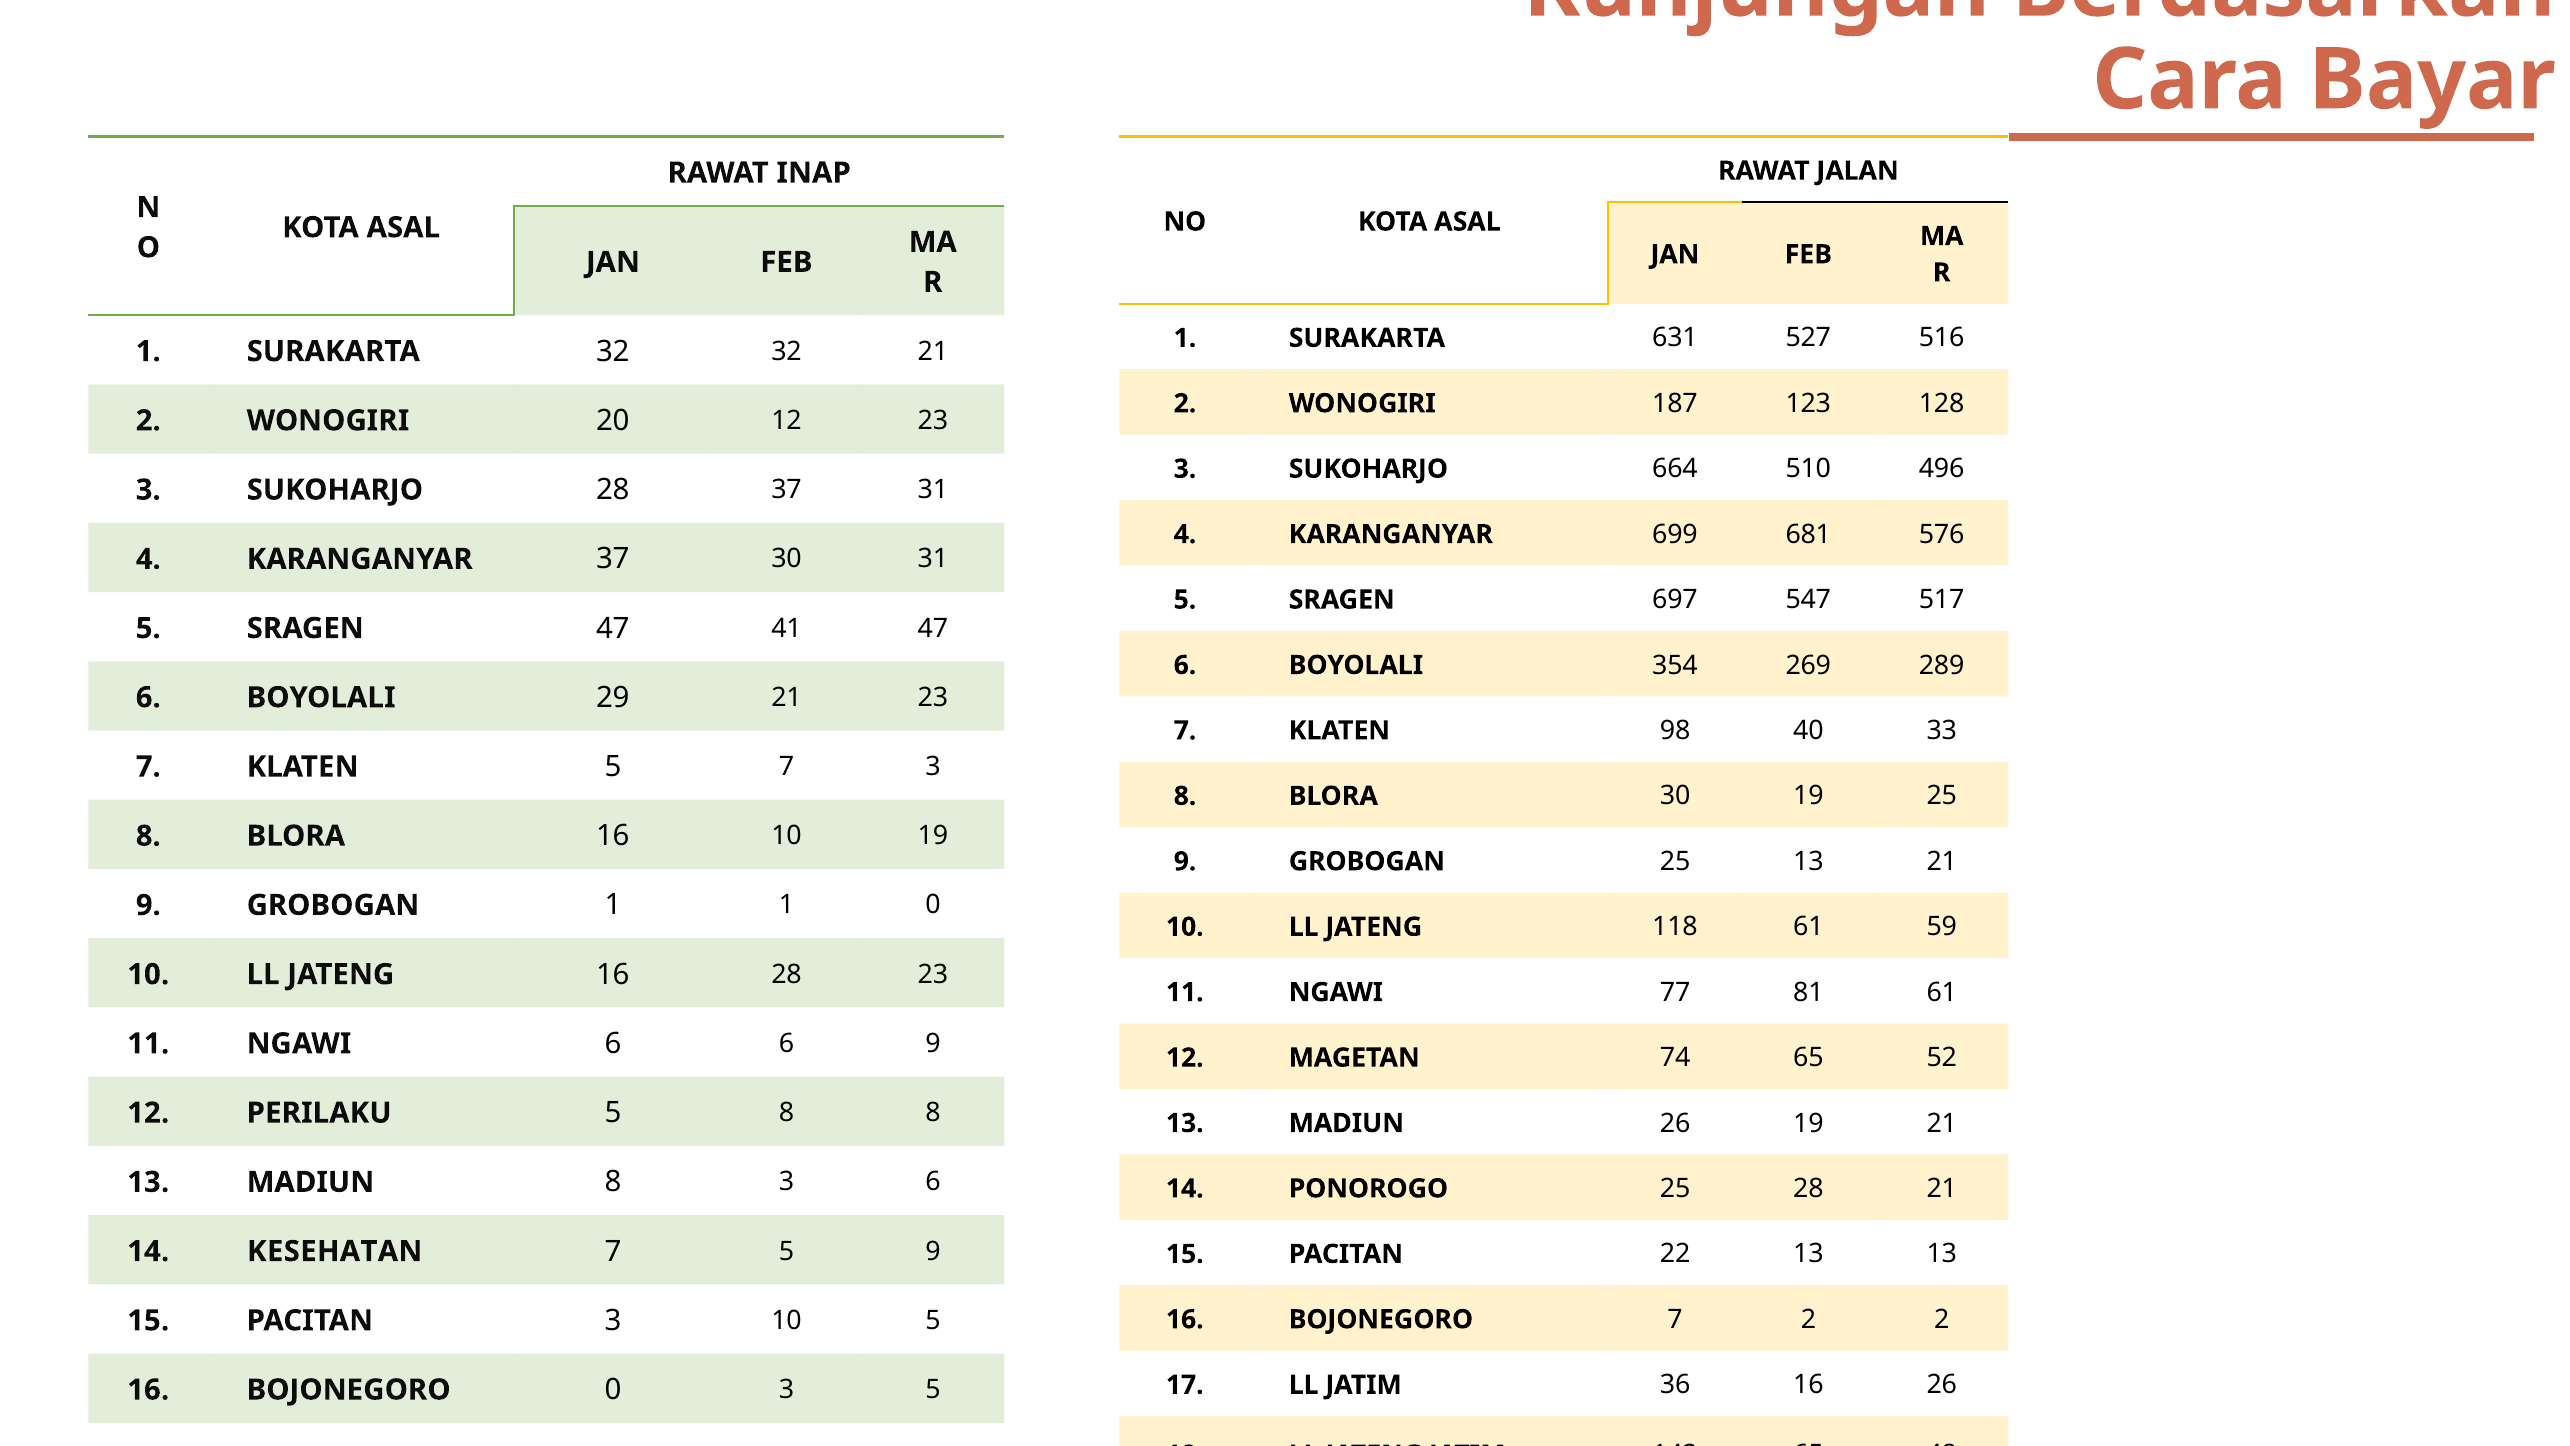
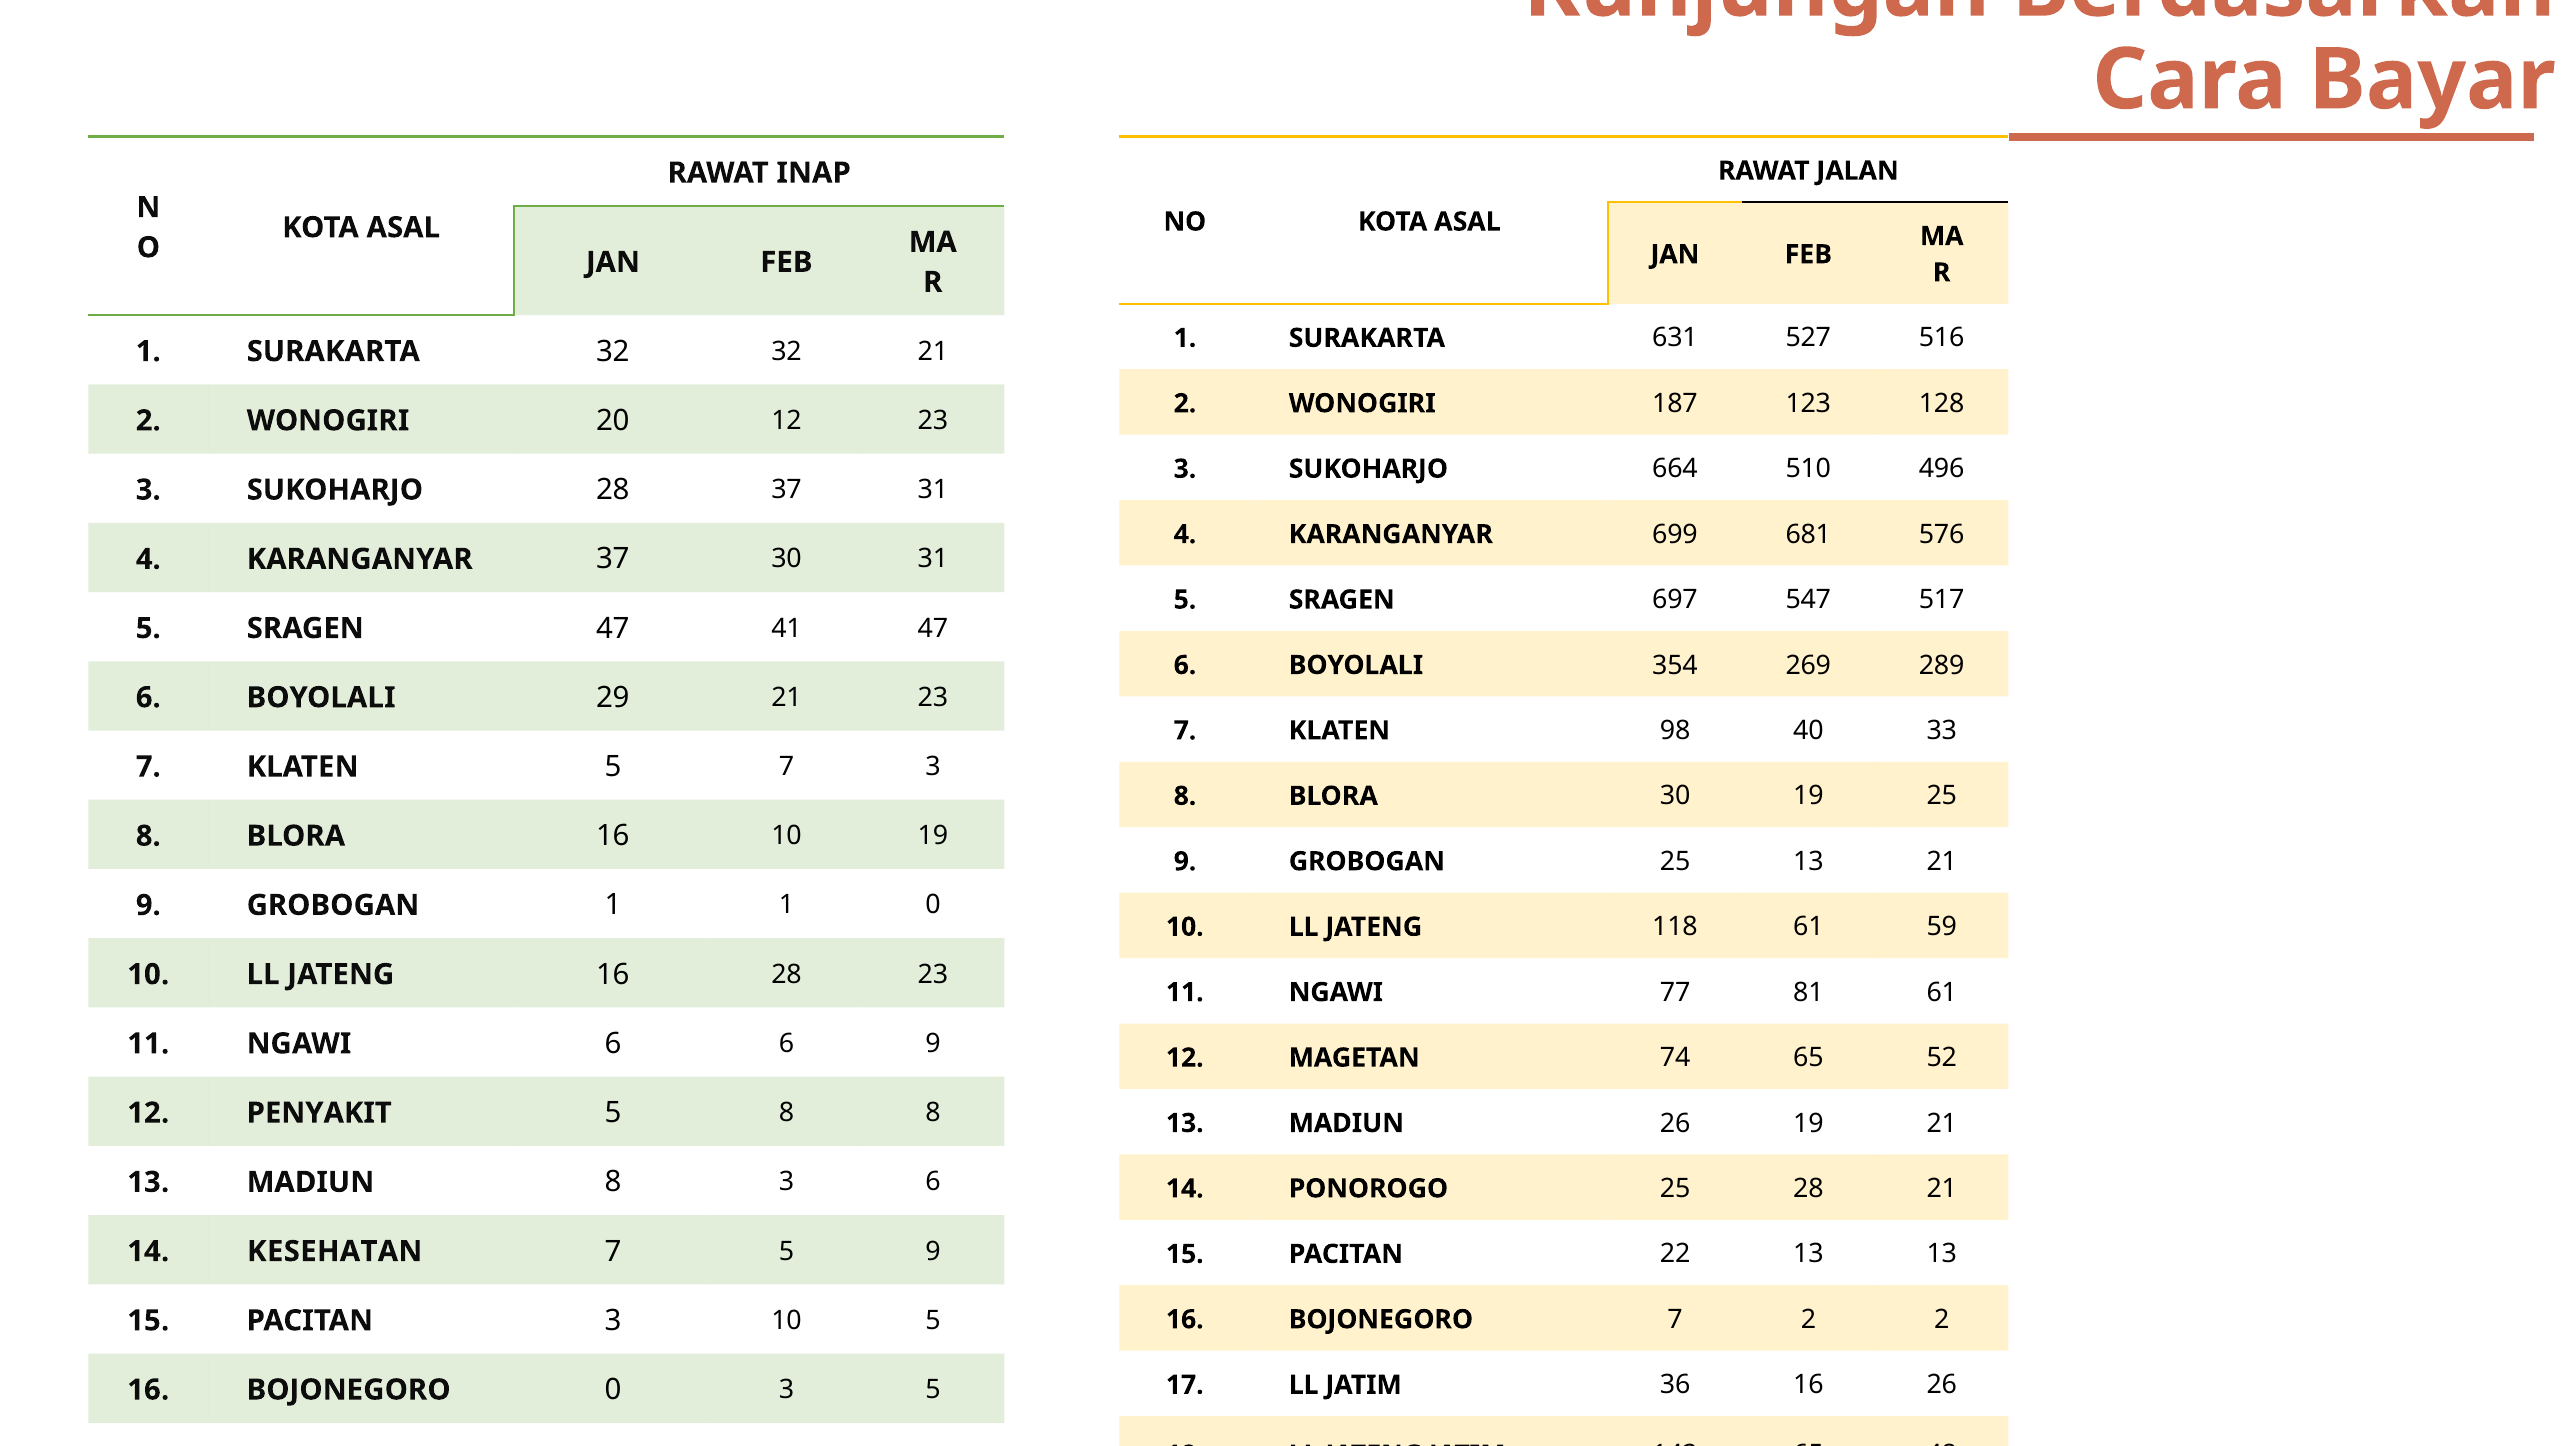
PERILAKU: PERILAKU -> PENYAKIT (319, 1113)
